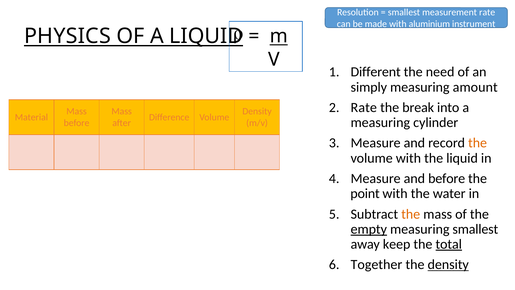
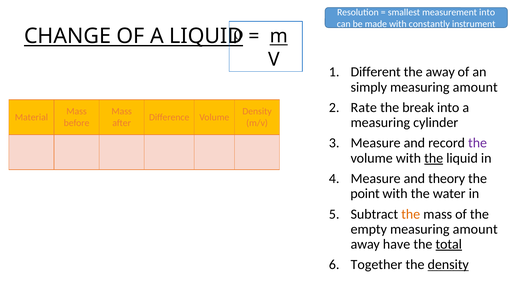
measurement rate: rate -> into (487, 12)
aluminium: aluminium -> constantly (429, 24)
PHYSICS: PHYSICS -> CHANGE (68, 36)
the need: need -> away (440, 72)
the colour: orange -> purple (478, 143)
the underline: none -> present (434, 158)
and before: before -> theory (447, 178)
empty underline: present -> none (369, 229)
smallest: smallest -> amount (475, 229)
keep: keep -> have (397, 244)
